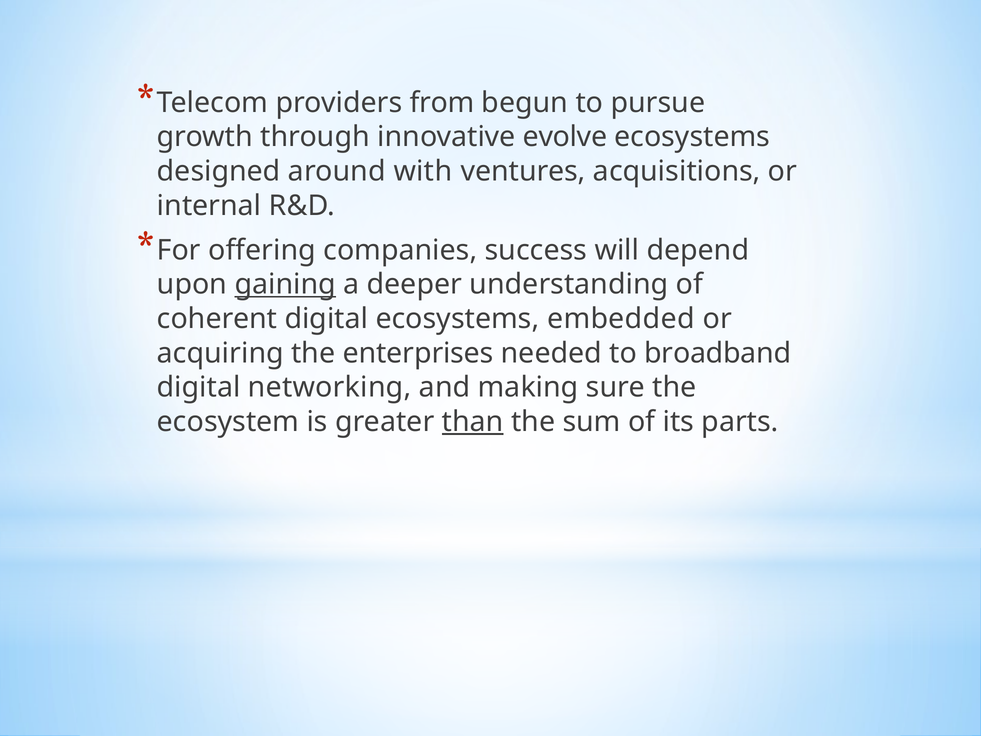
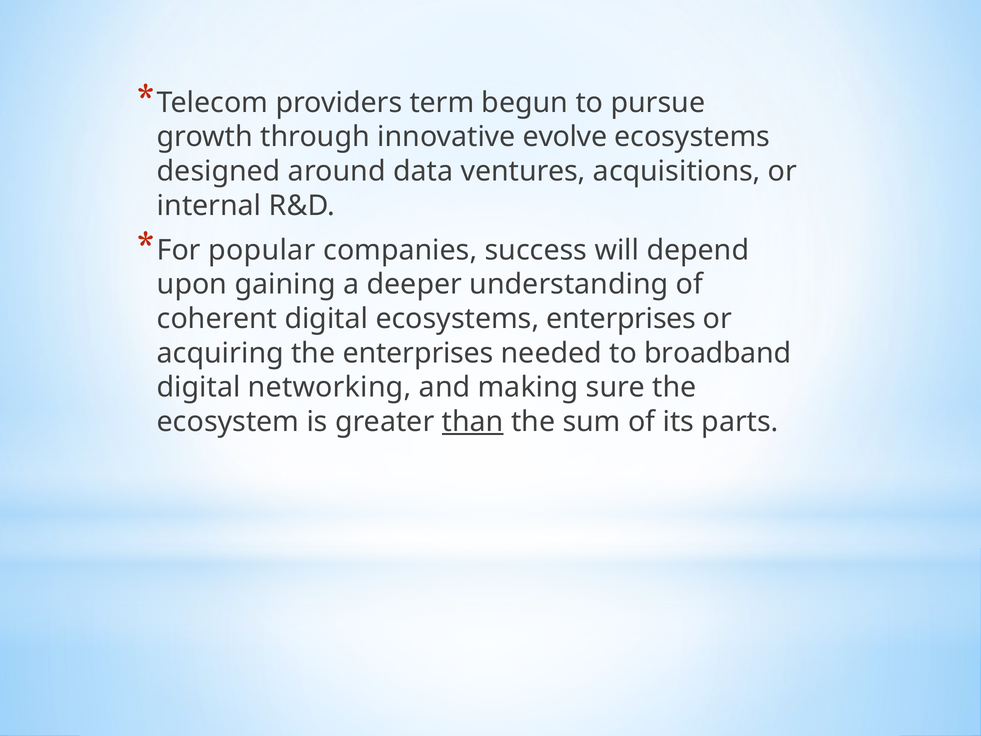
from: from -> term (442, 103)
with: with -> data (423, 171)
offering: offering -> popular (262, 250)
gaining underline: present -> none (285, 284)
ecosystems embedded: embedded -> enterprises (621, 319)
